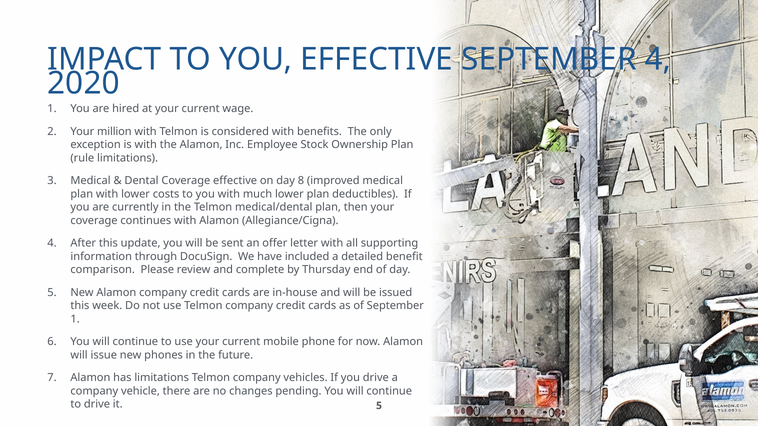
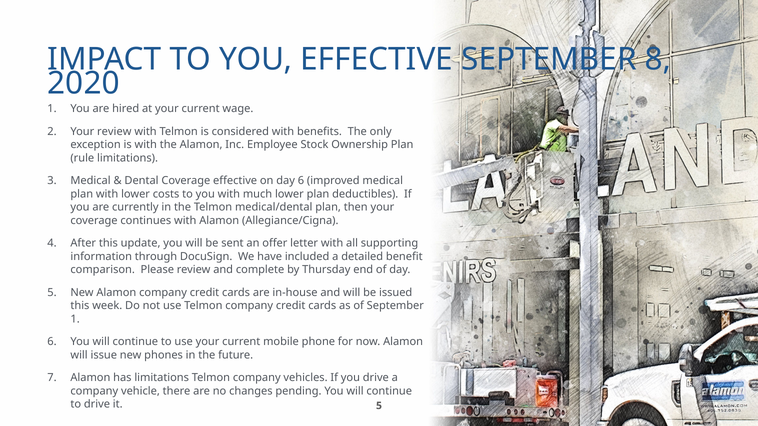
SEPTEMBER 4: 4 -> 8 (658, 59)
Your million: million -> review (114, 132)
day 8: 8 -> 6 (301, 181)
